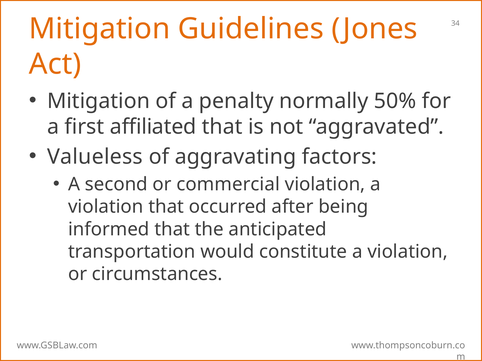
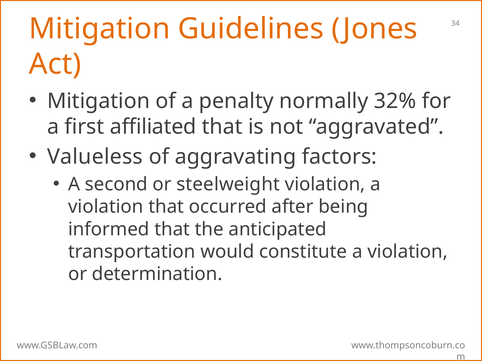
50%: 50% -> 32% (395, 101)
commercial: commercial -> steelweight (228, 185)
circumstances: circumstances -> determination (157, 275)
